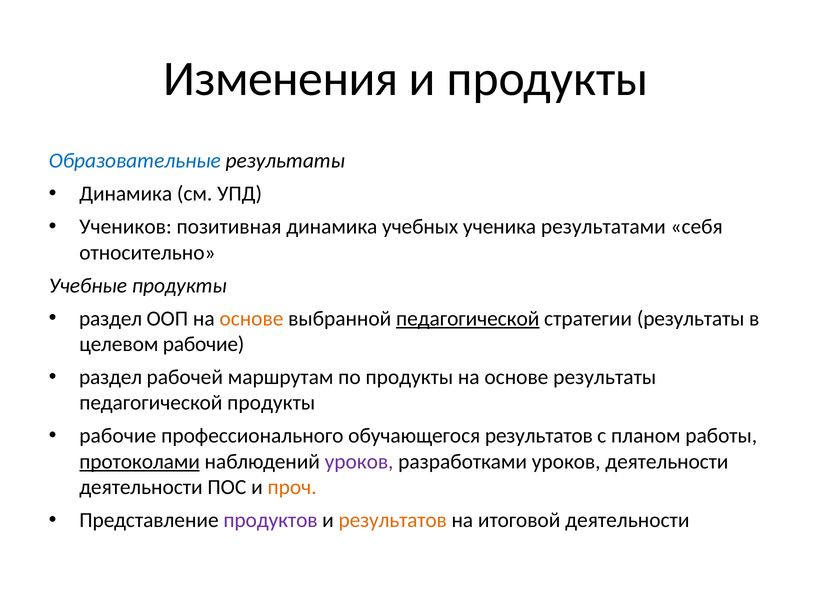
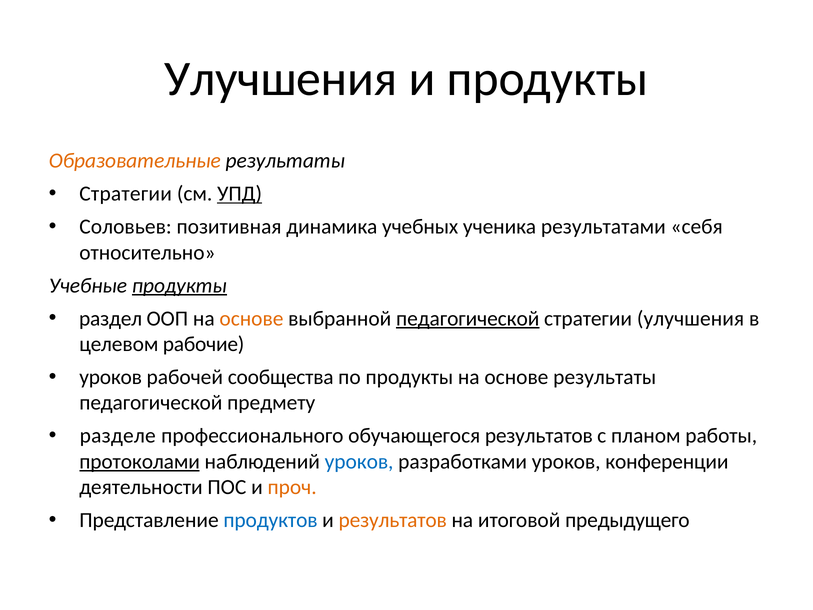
Изменения: Изменения -> Улучшения (281, 79)
Образовательные colour: blue -> orange (135, 161)
Динамика: Динамика -> Стратегии (126, 194)
УПД underline: none -> present (240, 194)
Учеников: Учеников -> Соловьев (125, 227)
продукты underline: none -> present (179, 285)
стратегии результаты: результаты -> улучшения (691, 318)
раздел: раздел -> уроков (111, 377)
маршрутам: маршрутам -> сообщества (281, 377)
педагогической продукты: продукты -> предмету (271, 403)
рабочие: рабочие -> разделе (118, 436)
уроков colour: purple -> blue (359, 461)
уроков деятельности: деятельности -> конференции (667, 461)
продуктов colour: purple -> blue (271, 520)
итоговой деятельности: деятельности -> предыдущего (627, 520)
